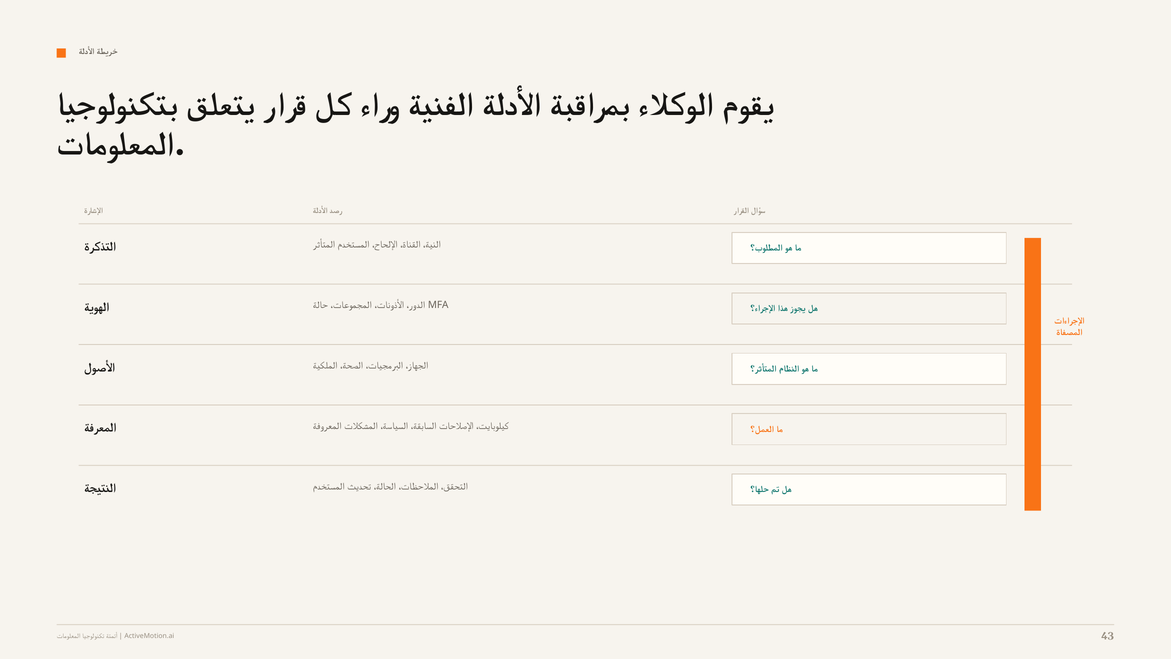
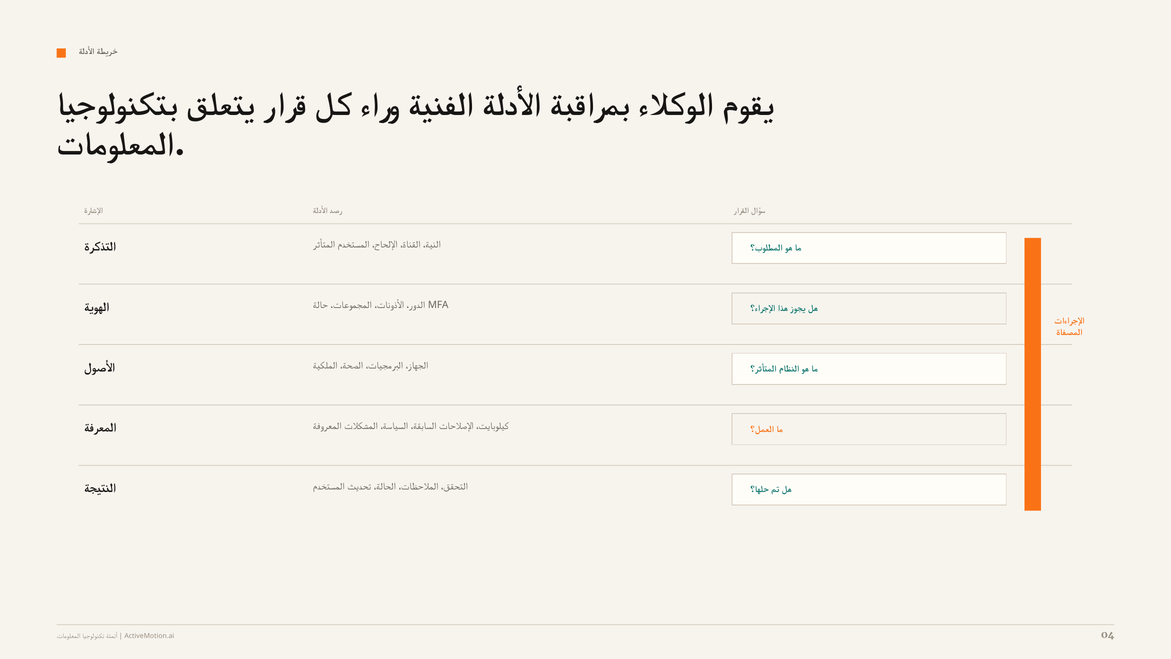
43: 43 -> 04 (1108, 634)
